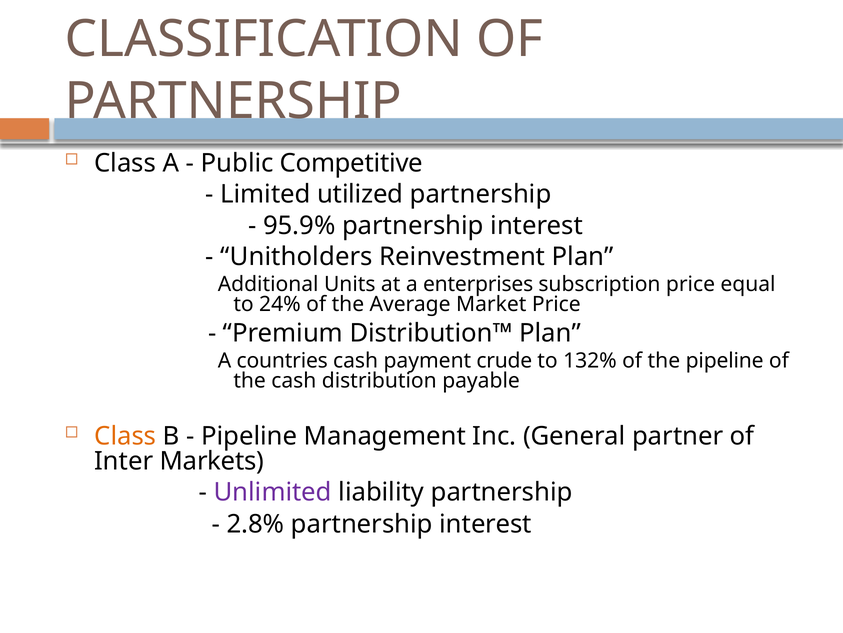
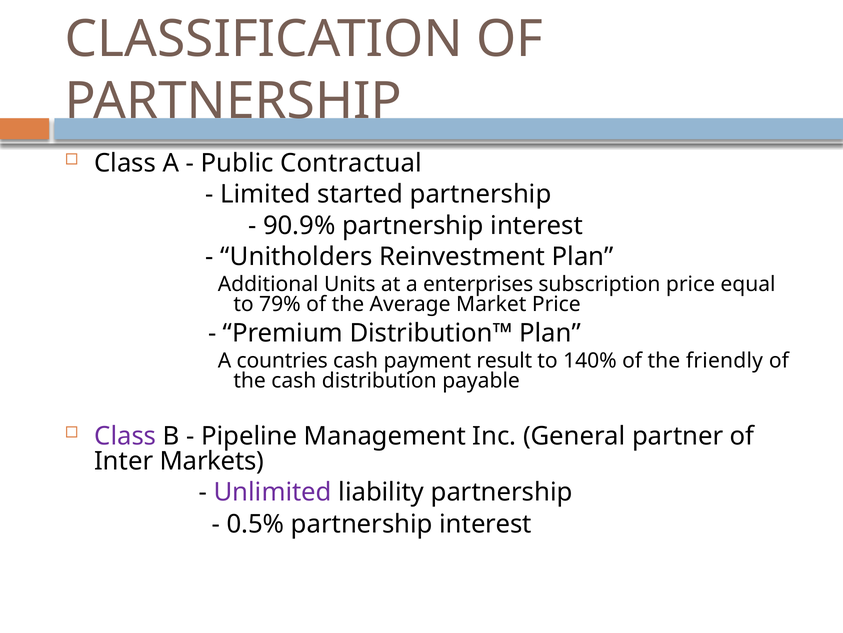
Competitive: Competitive -> Contractual (351, 163)
utilized: utilized -> started (360, 194)
95.9%: 95.9% -> 90.9% (299, 225)
24%: 24% -> 79% (280, 304)
crude: crude -> result (504, 360)
132%: 132% -> 140% (590, 360)
the pipeline: pipeline -> friendly (724, 360)
Class colour: orange -> purple (125, 436)
2.8%: 2.8% -> 0.5% (255, 523)
